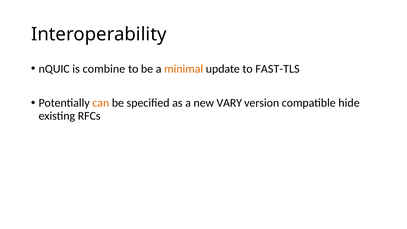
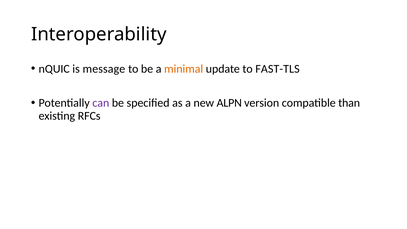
combine: combine -> message (104, 69)
can colour: orange -> purple (101, 103)
VARY: VARY -> ALPN (229, 103)
hide: hide -> than (349, 103)
